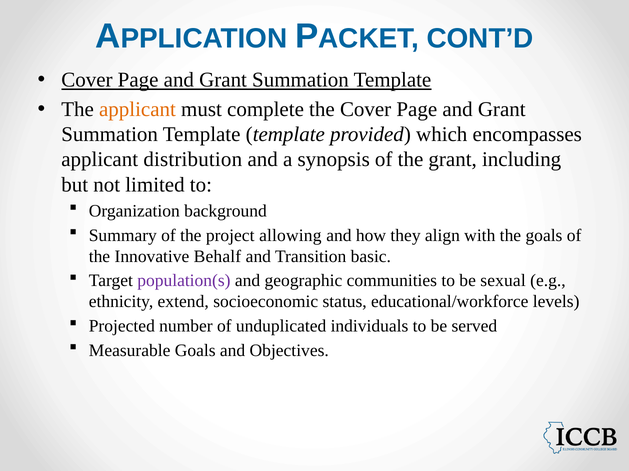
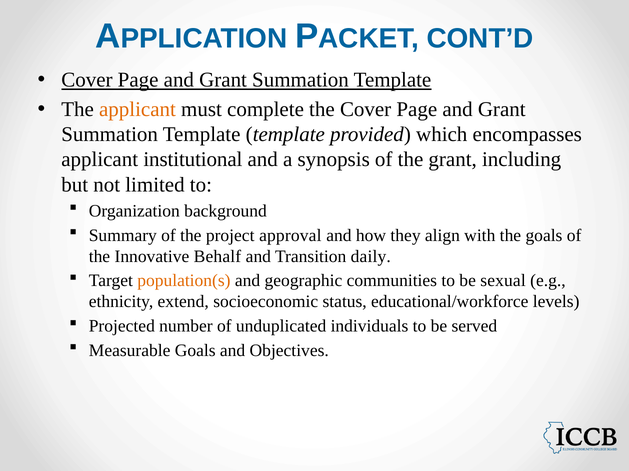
distribution: distribution -> institutional (193, 160)
allowing: allowing -> approval (290, 236)
basic: basic -> daily (371, 257)
population(s colour: purple -> orange (184, 281)
